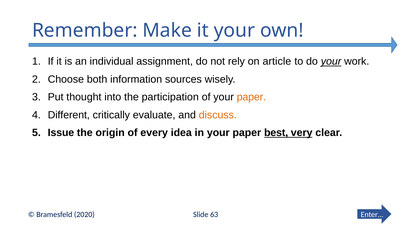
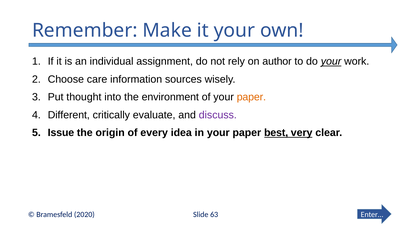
article: article -> author (277, 61)
both: both -> care (97, 79)
participation: participation -> environment (170, 97)
discuss colour: orange -> purple (218, 115)
